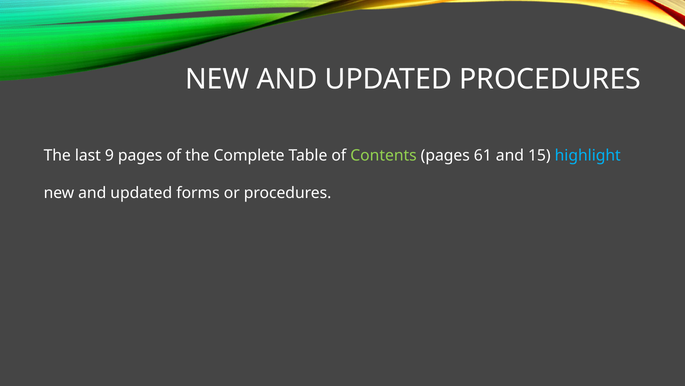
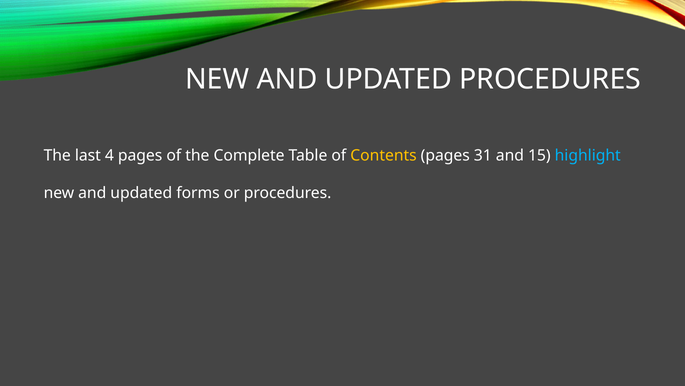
9: 9 -> 4 (109, 155)
Contents colour: light green -> yellow (384, 155)
61: 61 -> 31 (483, 155)
